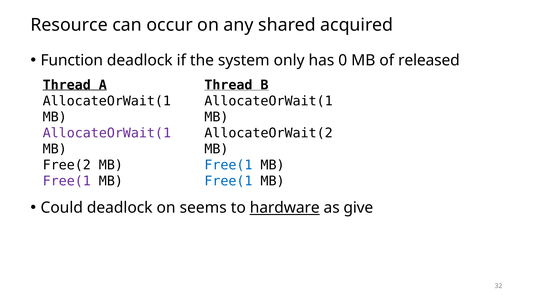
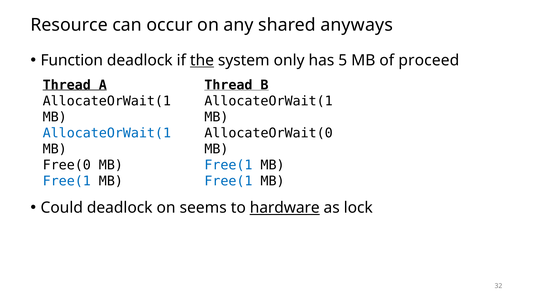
acquired: acquired -> anyways (357, 25)
the underline: none -> present (202, 60)
0: 0 -> 5 (343, 60)
released: released -> proceed (429, 60)
AllocateOrWait(1 colour: purple -> blue (107, 133)
AllocateOrWait(2: AllocateOrWait(2 -> AllocateOrWait(0 (269, 133)
Free(2: Free(2 -> Free(0 (67, 165)
Free(1 colour: purple -> blue (67, 181)
give: give -> lock (358, 208)
